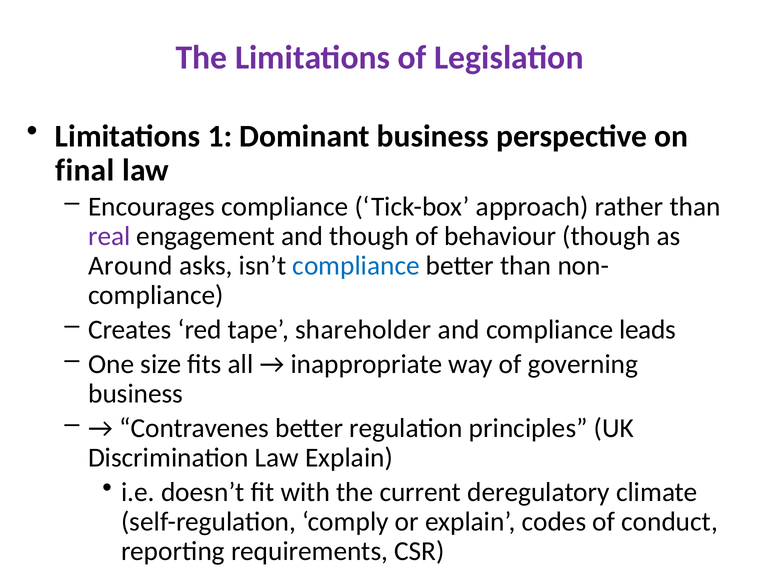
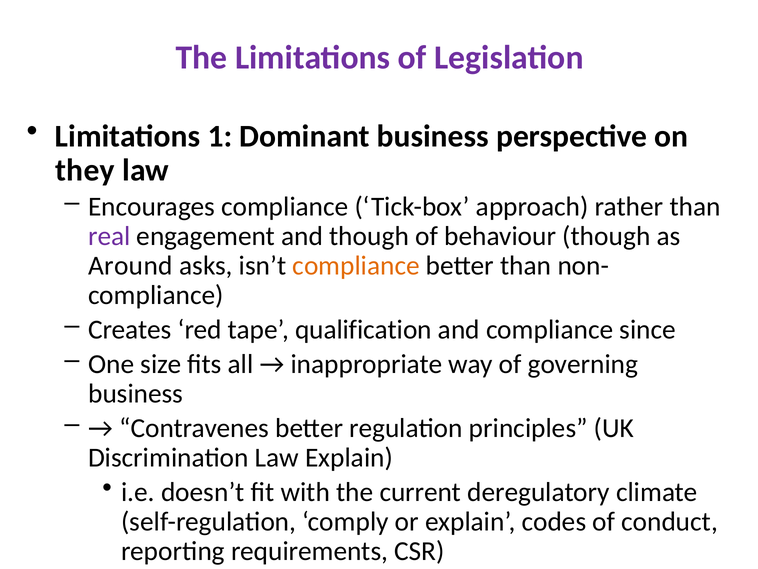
final: final -> they (85, 170)
compliance colour: blue -> orange (356, 265)
shareholder: shareholder -> qualification (363, 329)
leads: leads -> since (648, 329)
